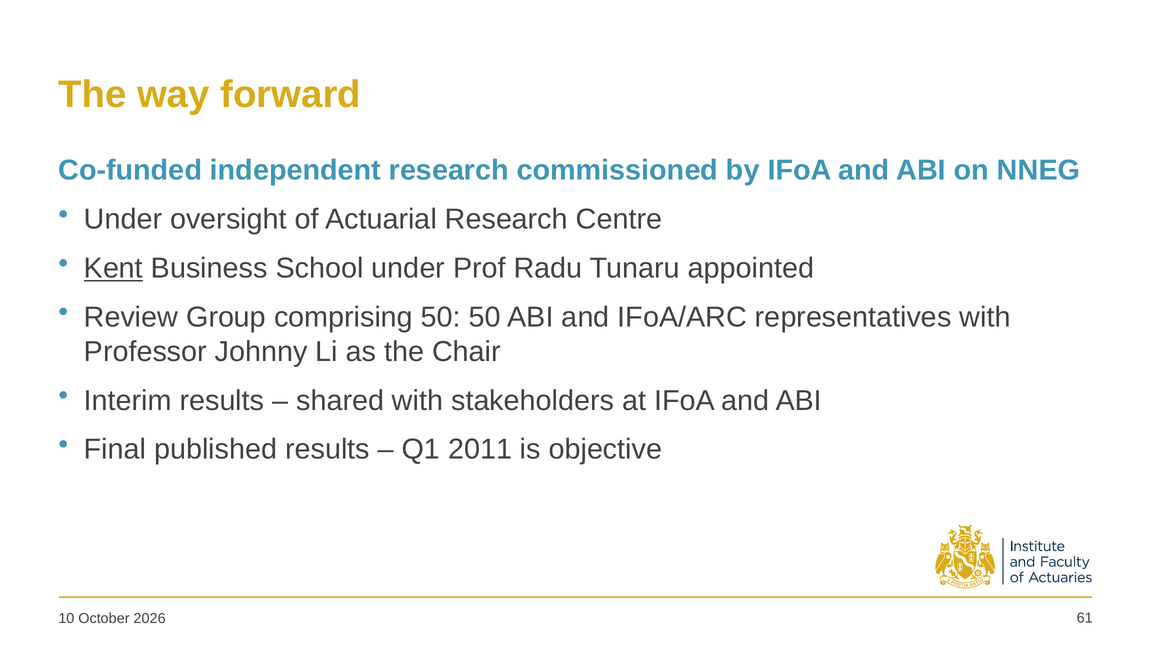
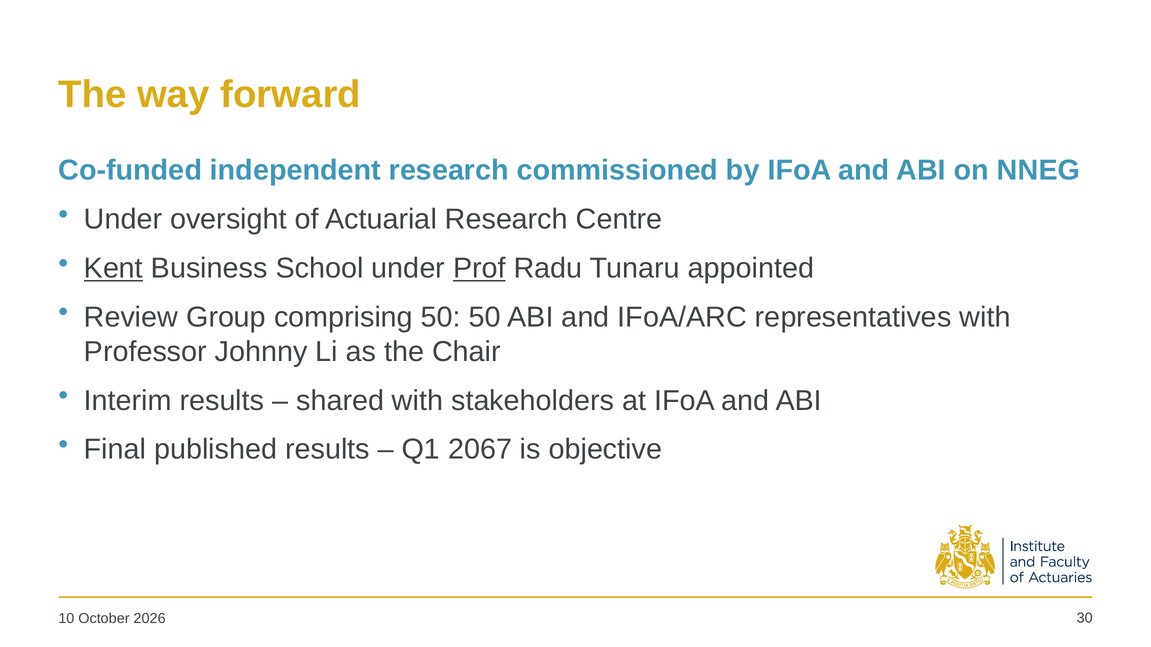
Prof underline: none -> present (479, 268)
2011: 2011 -> 2067 (480, 450)
61: 61 -> 30 (1085, 618)
